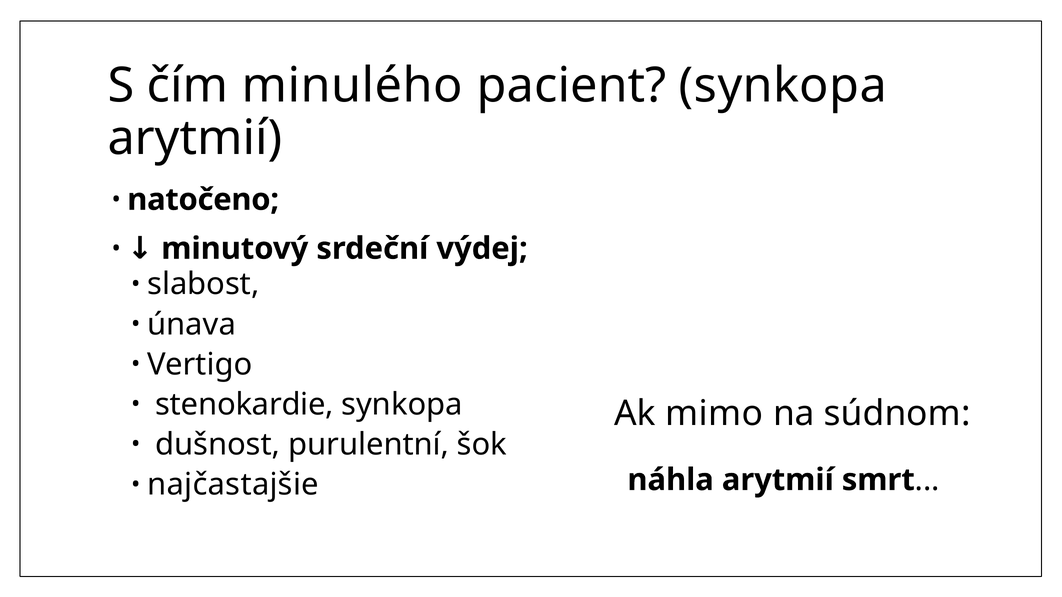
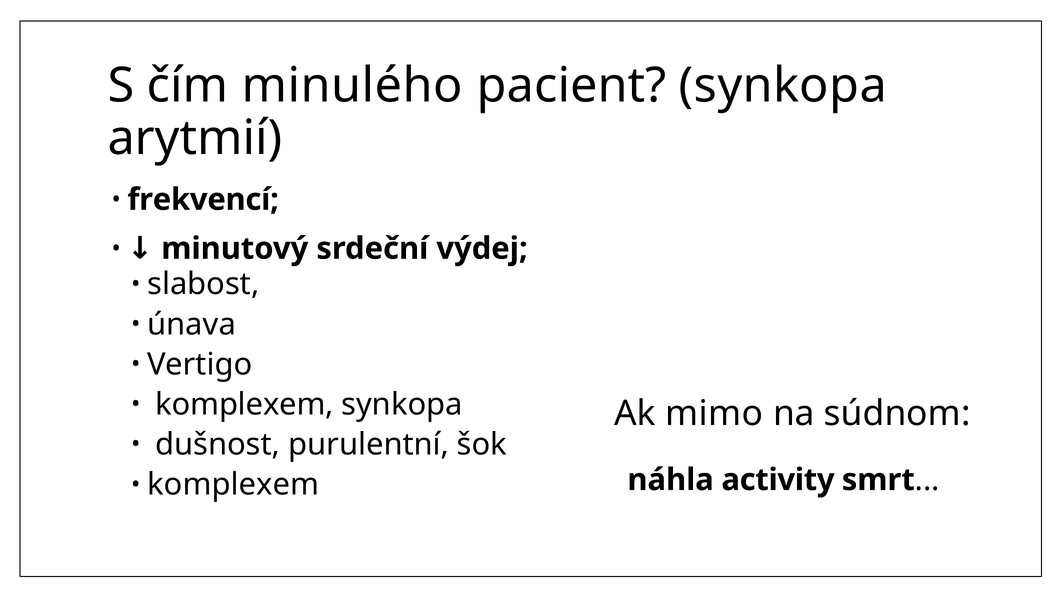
natočeno: natočeno -> frekvencí (203, 200)
stenokardie: stenokardie -> komplexem (244, 405)
najčastajšie: najčastajšie -> komplexem (233, 485)
náhla arytmií: arytmií -> activity (778, 480)
